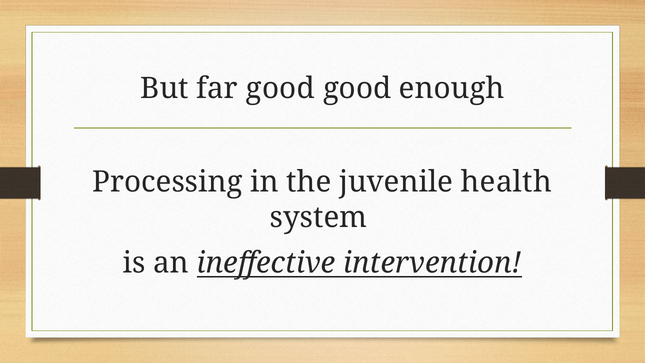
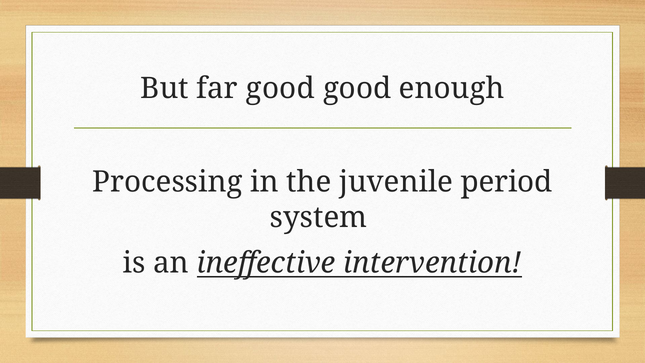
health: health -> period (507, 182)
